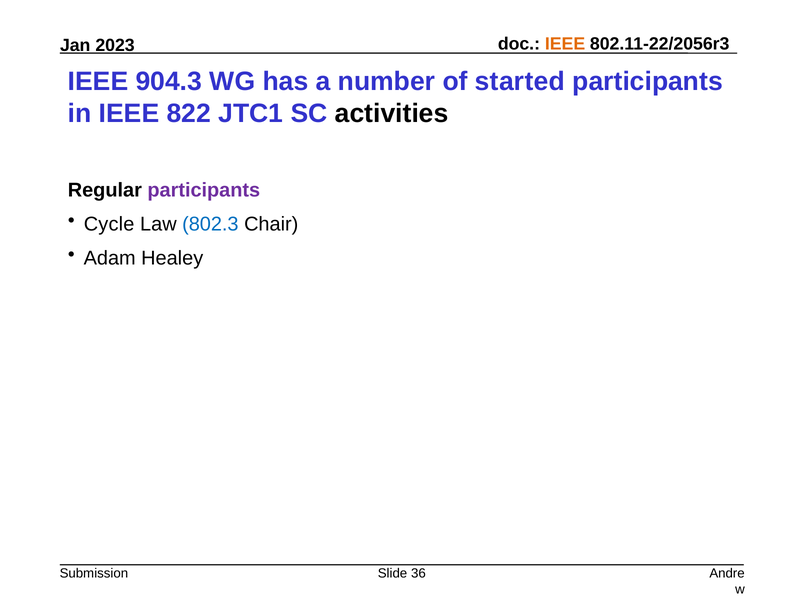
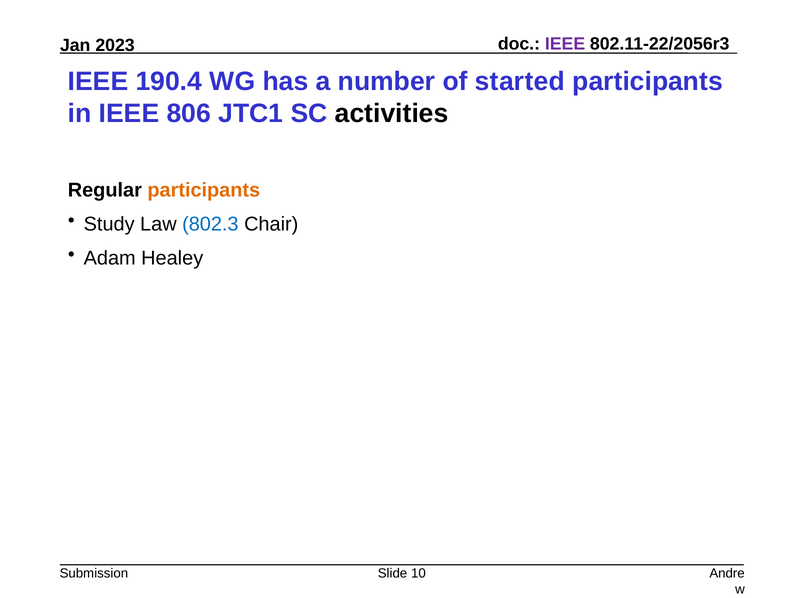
IEEE colour: orange -> purple (565, 44)
904.3: 904.3 -> 190.4 (169, 82)
822: 822 -> 806 (189, 113)
participants colour: purple -> orange (204, 190)
Cycle: Cycle -> Study (109, 224)
36: 36 -> 10 (418, 573)
